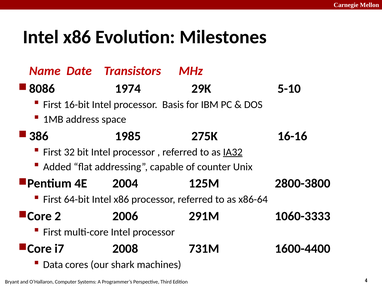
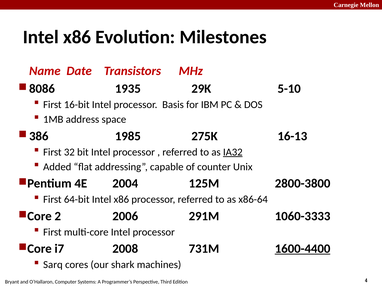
1974: 1974 -> 1935 (128, 89)
16-16: 16-16 -> 16-13 (292, 136)
1600-4400 underline: none -> present (303, 249)
Data: Data -> Sarq (53, 265)
